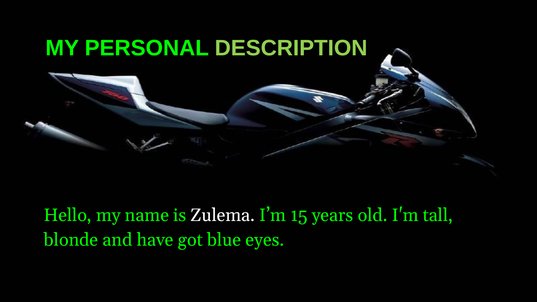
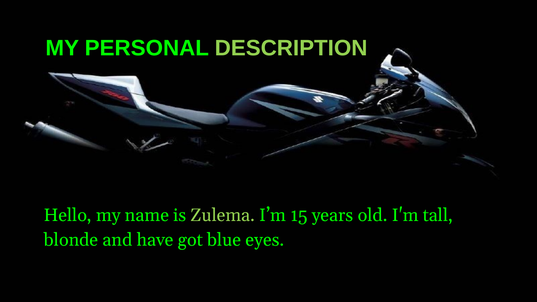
Zulema colour: white -> light green (223, 215)
